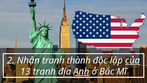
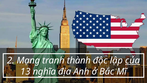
Nhận: Nhận -> Mạng (28, 60)
13 tranh: tranh -> nghĩa (44, 71)
Anh underline: present -> none (81, 71)
